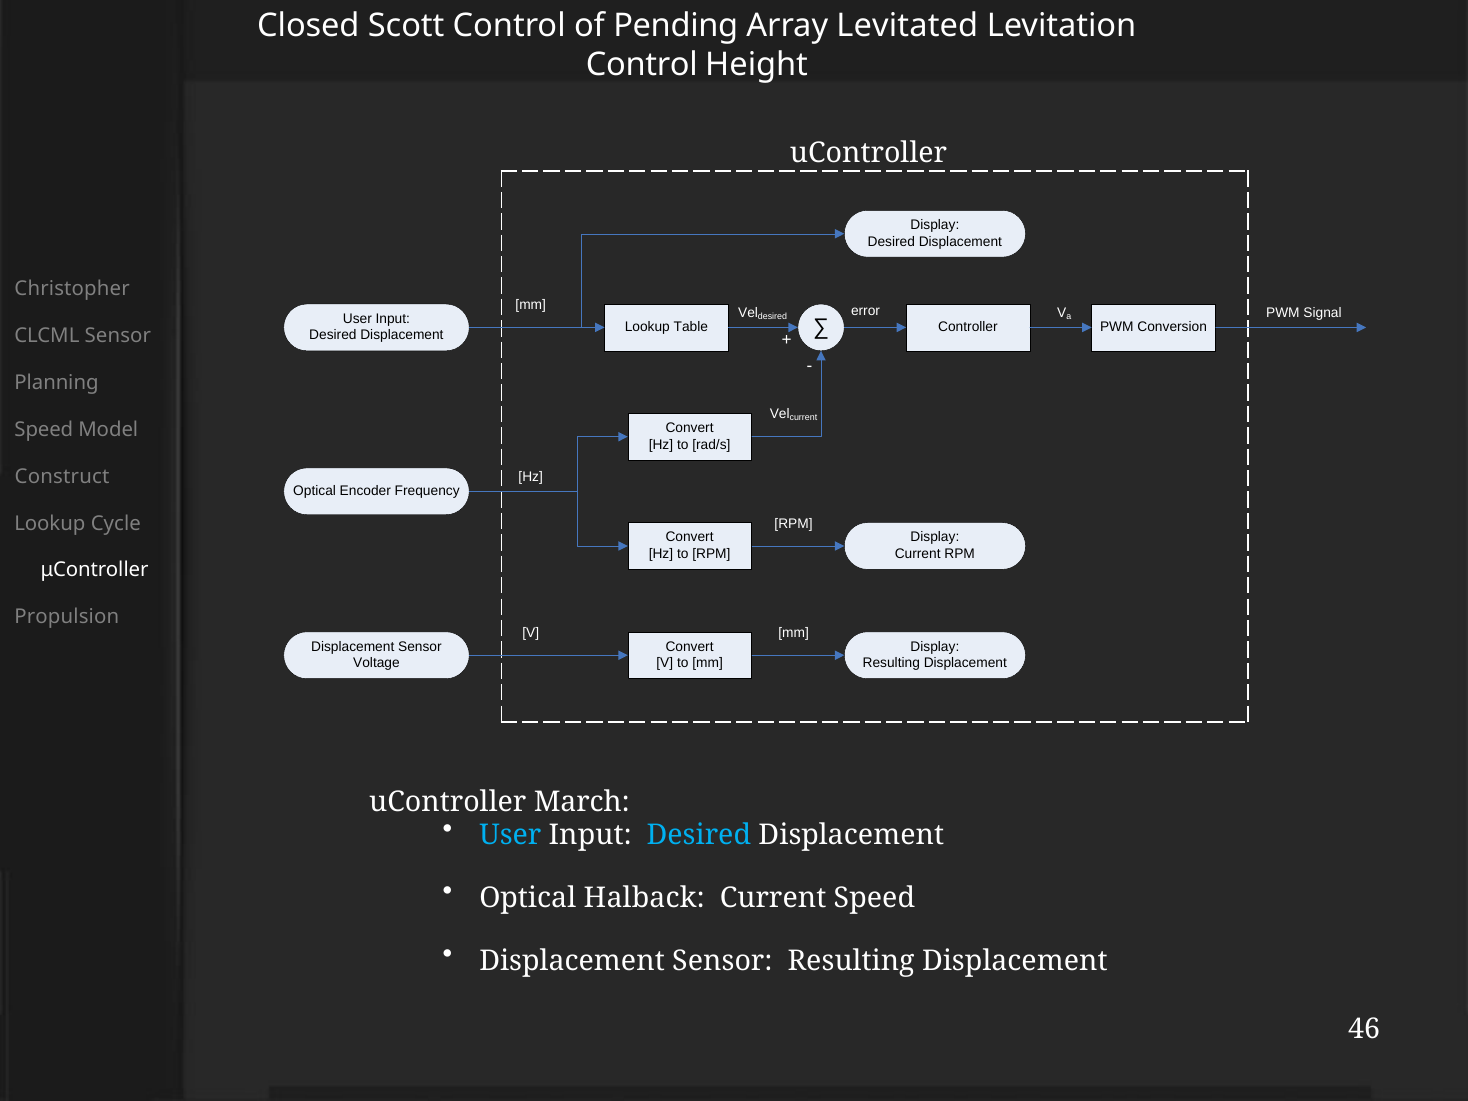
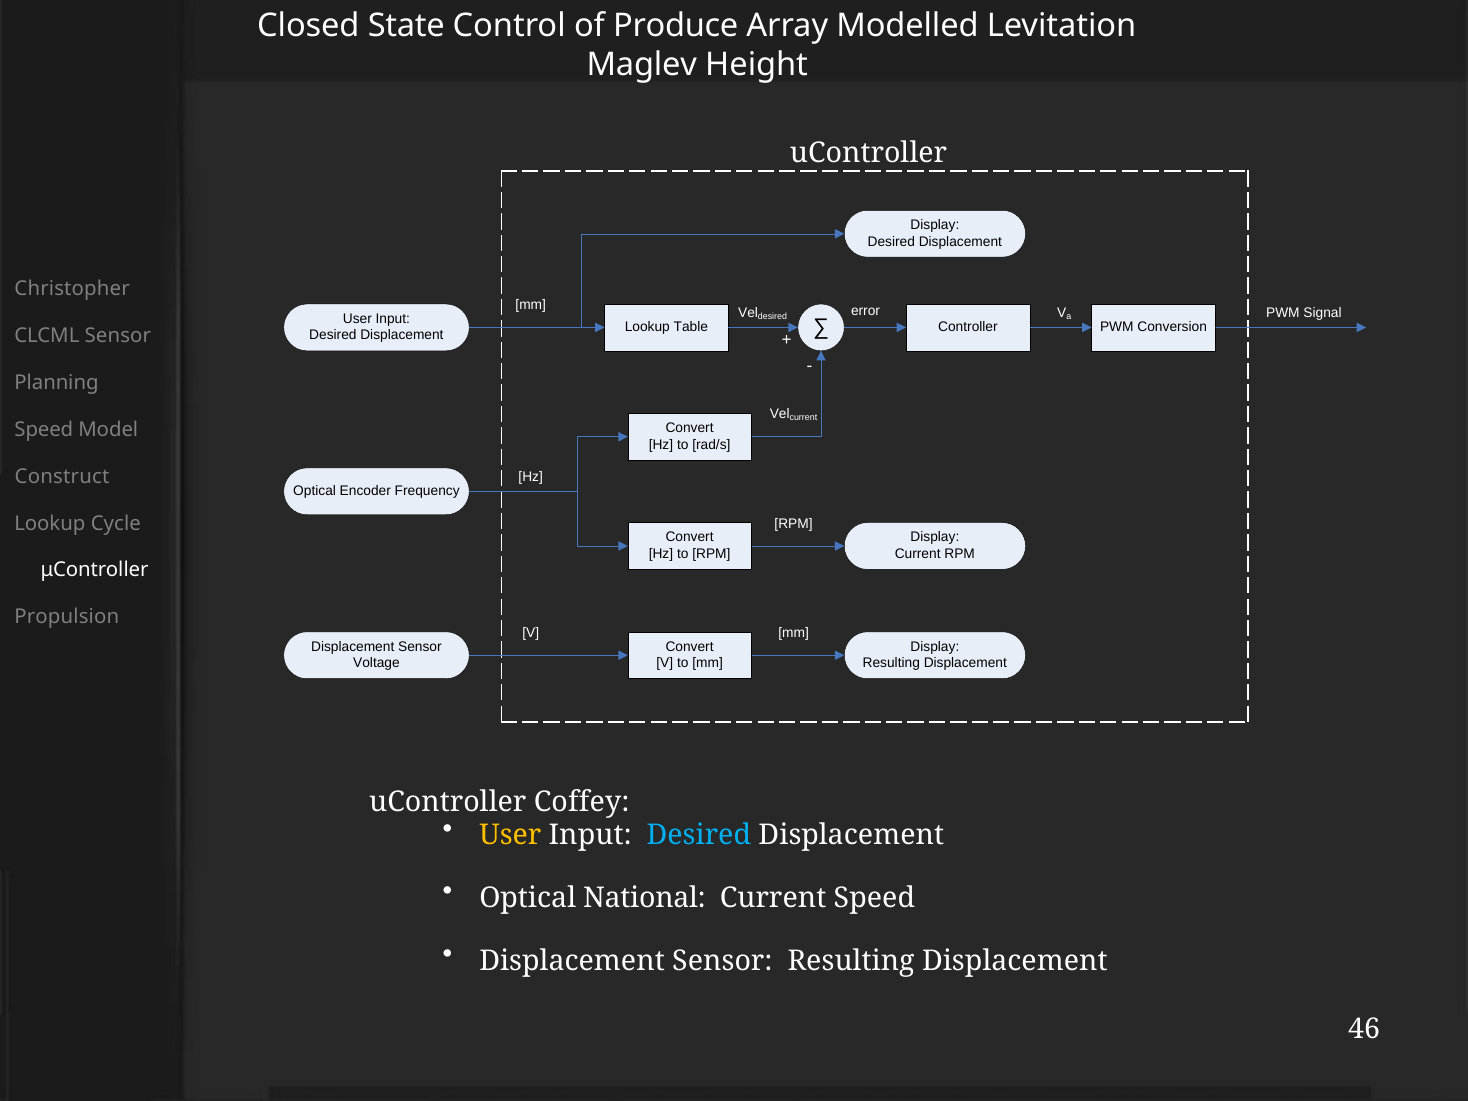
Scott: Scott -> State (406, 25)
Pending: Pending -> Produce (676, 25)
Levitated: Levitated -> Modelled (908, 25)
Control: Control -> Maglev (642, 65)
March: March -> Coffey (582, 802)
User colour: light blue -> yellow (510, 836)
Halback: Halback -> National (645, 898)
